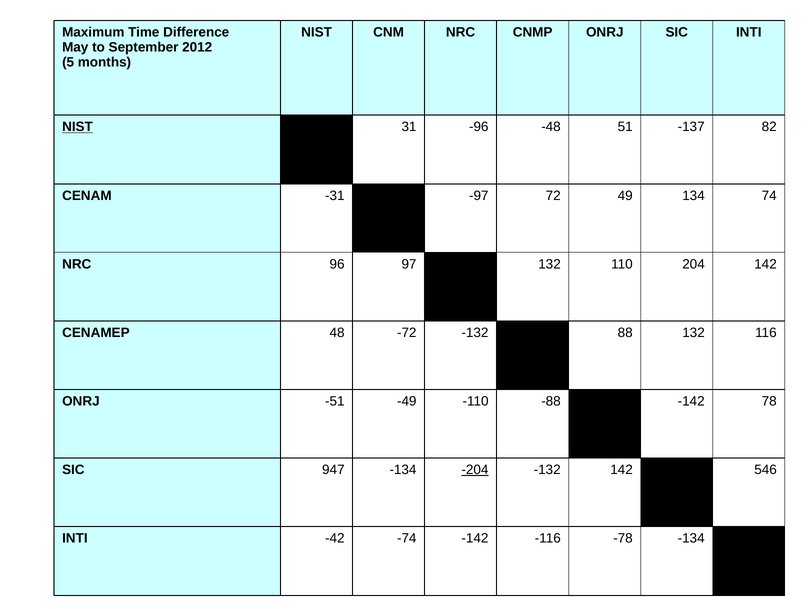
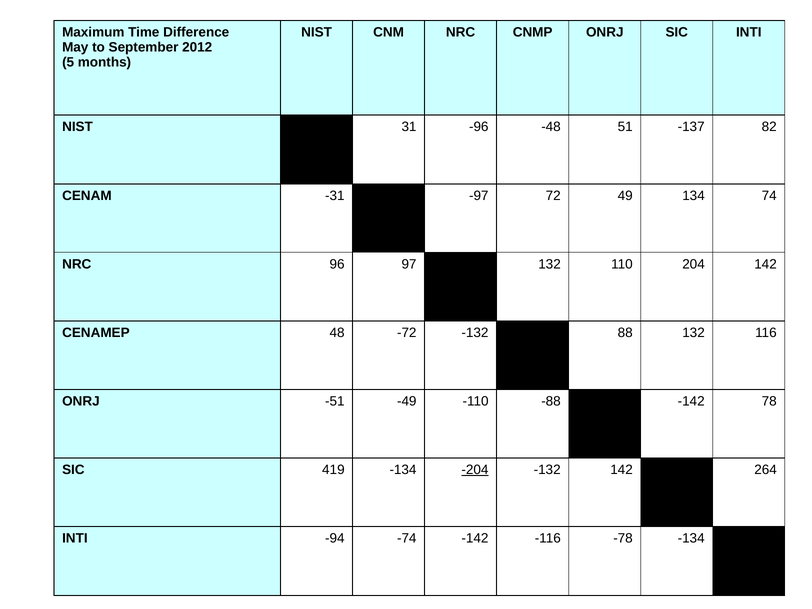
NIST underline: present -> none (77, 127)
947: 947 -> 419 (333, 470)
546: 546 -> 264 (766, 470)
-42: -42 -> -94 (335, 538)
